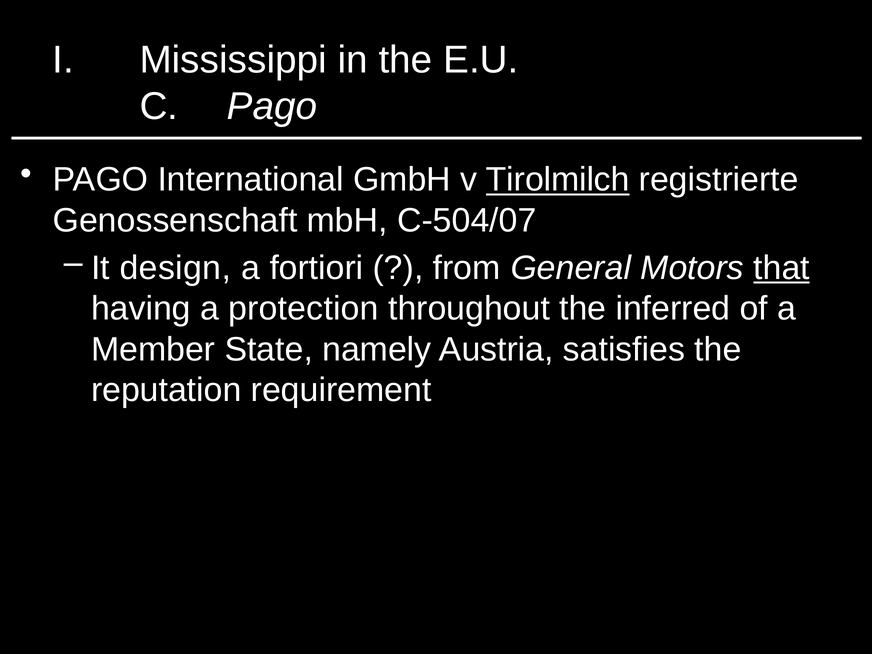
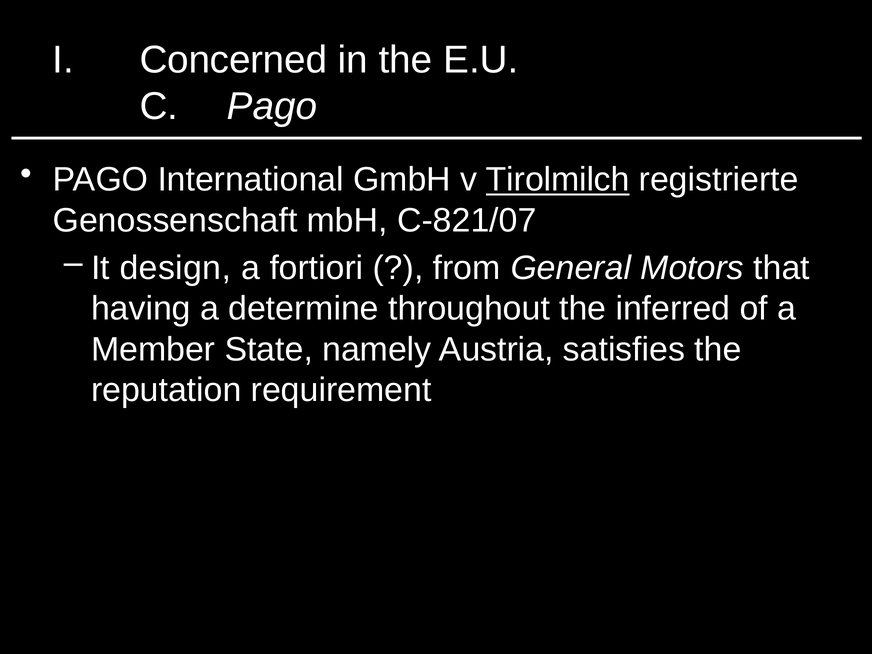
Mississippi: Mississippi -> Concerned (233, 60)
C‑504/07: C‑504/07 -> C‑821/07 (467, 220)
that underline: present -> none (782, 268)
protection: protection -> determine (304, 309)
